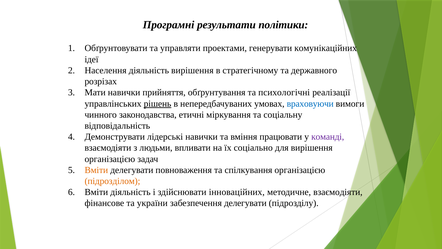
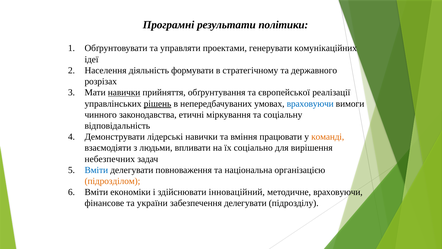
діяльність вирішення: вирішення -> формувати (192, 70)
навички underline: none -> present (124, 92)
психологічні: психологічні -> європейської (284, 92)
команді colour: purple -> orange (328, 137)
організацією: організацією -> небезпечних (110, 159)
Вміти colour: orange -> blue (96, 170)
спілкування: спілкування -> національна (248, 170)
Вміти діяльність: діяльність -> економіки (130, 192)
інноваційних: інноваційних -> інноваційний (237, 192)
методичне взаємодіяти: взаємодіяти -> враховуючи (338, 192)
